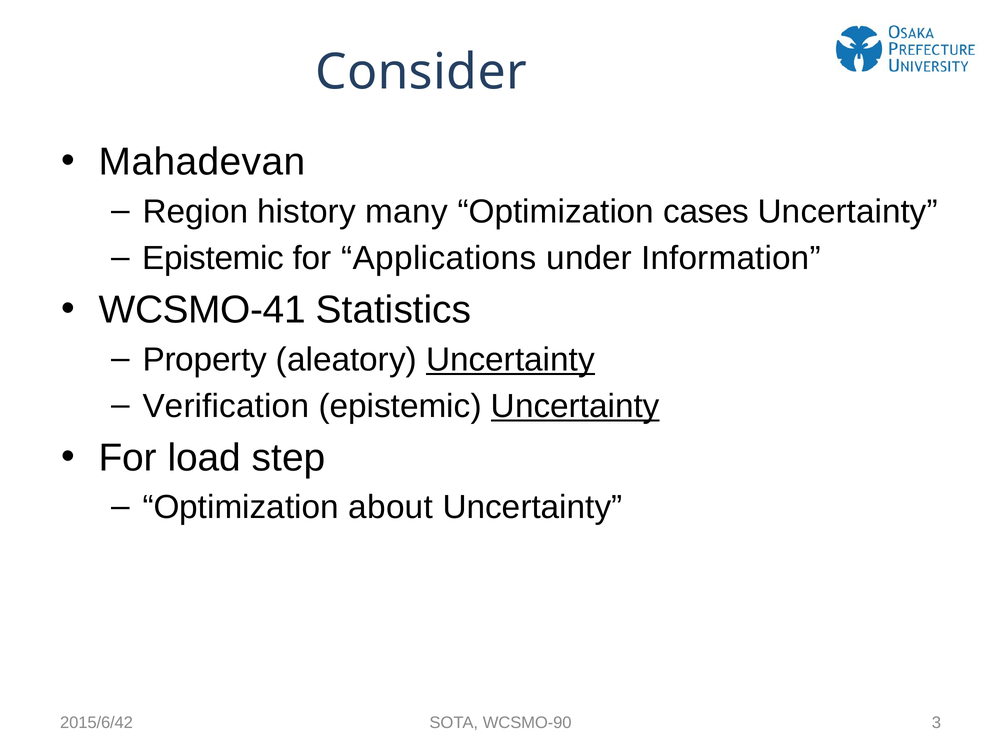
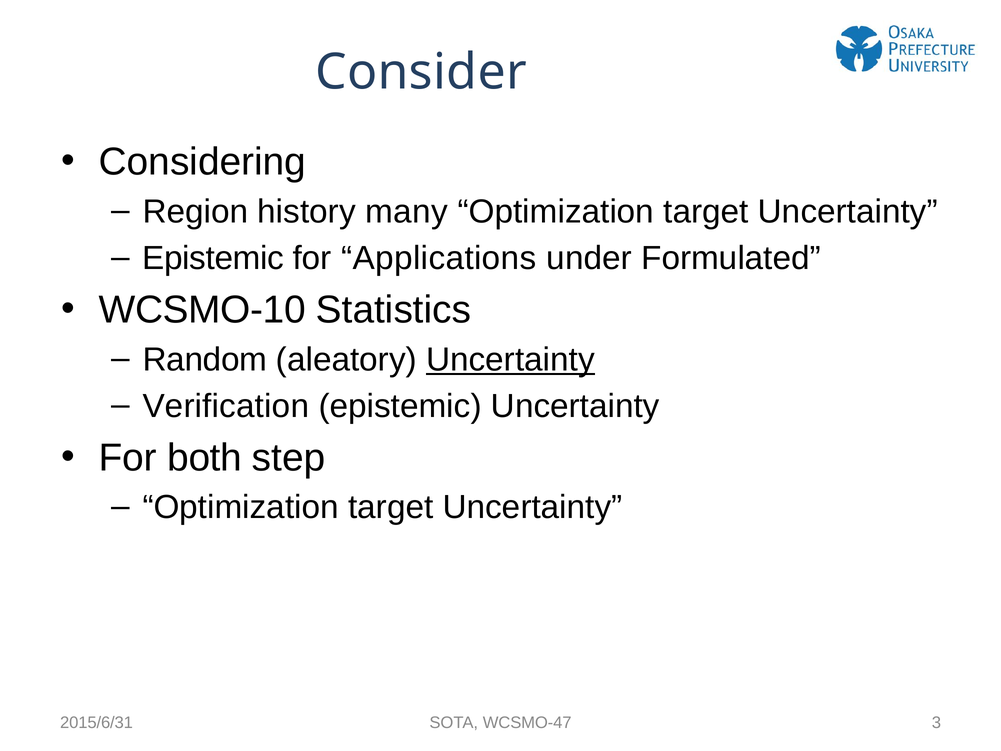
Mahadevan: Mahadevan -> Considering (202, 162)
cases: cases -> target (706, 212)
Information: Information -> Formulated (731, 258)
WCSMO-41: WCSMO-41 -> WCSMO-10 (202, 310)
Property: Property -> Random (205, 359)
Uncertainty underline: present -> none (575, 406)
load: load -> both (205, 458)
about: about -> target (391, 507)
2015/6/42: 2015/6/42 -> 2015/6/31 (97, 722)
WCSMO-90: WCSMO-90 -> WCSMO-47 (527, 722)
